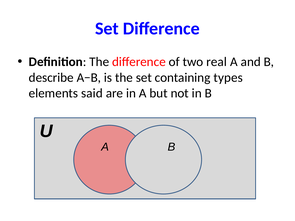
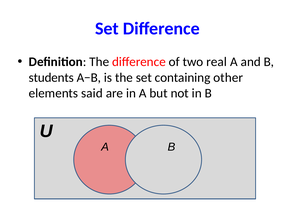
describe: describe -> students (51, 78)
types: types -> other (228, 78)
